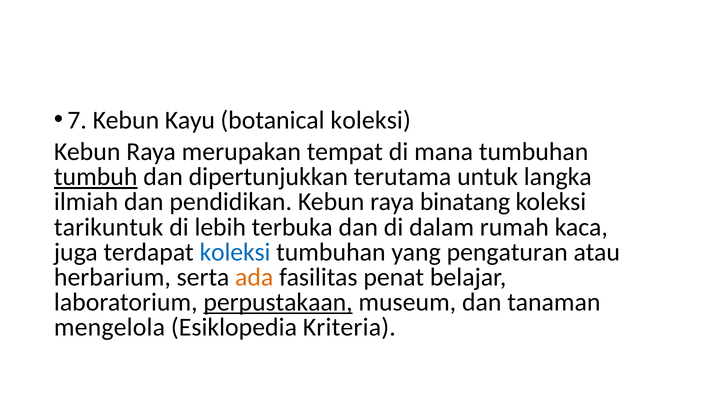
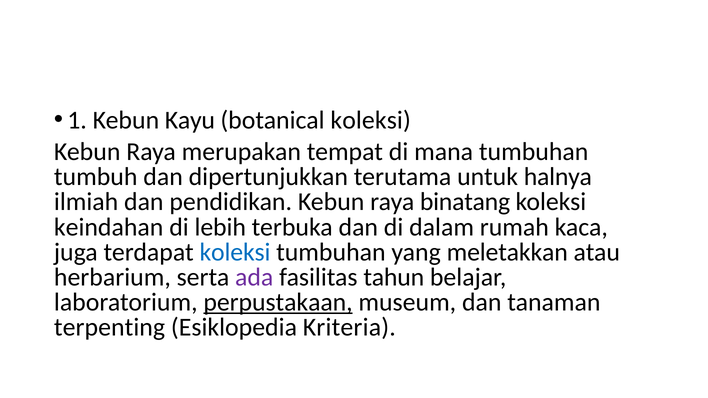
7: 7 -> 1 (77, 120)
tumbuh underline: present -> none (96, 177)
langka: langka -> halnya (558, 177)
tarikuntuk: tarikuntuk -> keindahan (109, 227)
pengaturan: pengaturan -> meletakkan (507, 252)
ada colour: orange -> purple (254, 277)
penat: penat -> tahun (394, 277)
mengelola: mengelola -> terpenting (110, 328)
